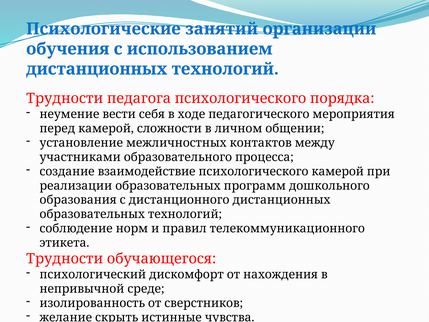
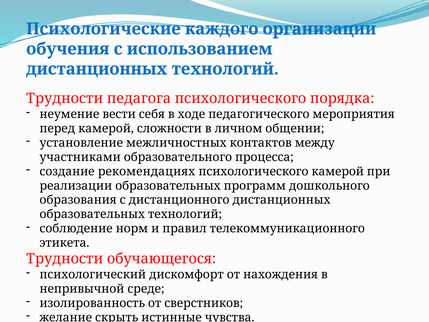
занятий: занятий -> каждого (222, 29)
взаимодействие: взаимодействие -> рекомендациях (147, 171)
